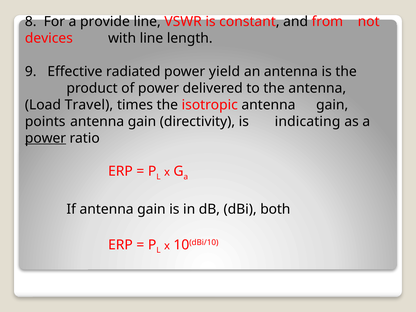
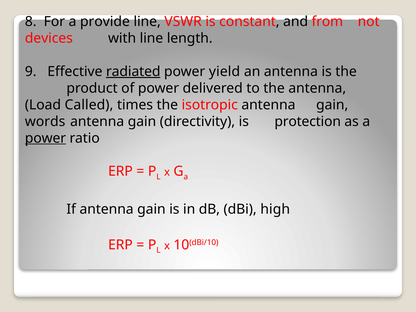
radiated underline: none -> present (133, 72)
Travel: Travel -> Called (89, 105)
points: points -> words (45, 121)
indicating: indicating -> protection (308, 121)
both: both -> high (275, 209)
